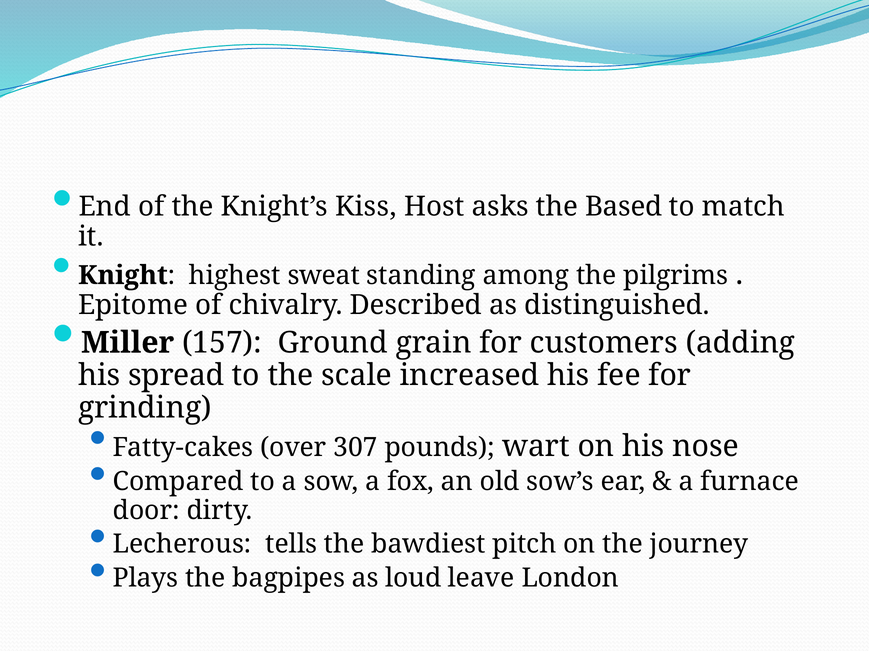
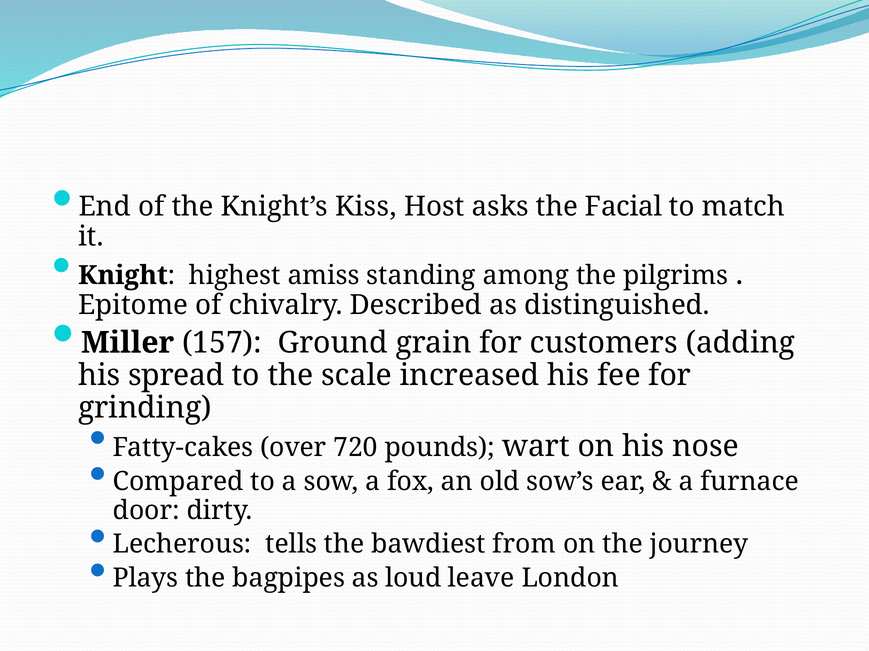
Based: Based -> Facial (624, 207)
sweat: sweat -> amiss (324, 276)
307: 307 -> 720 (356, 448)
pitch: pitch -> from (524, 545)
